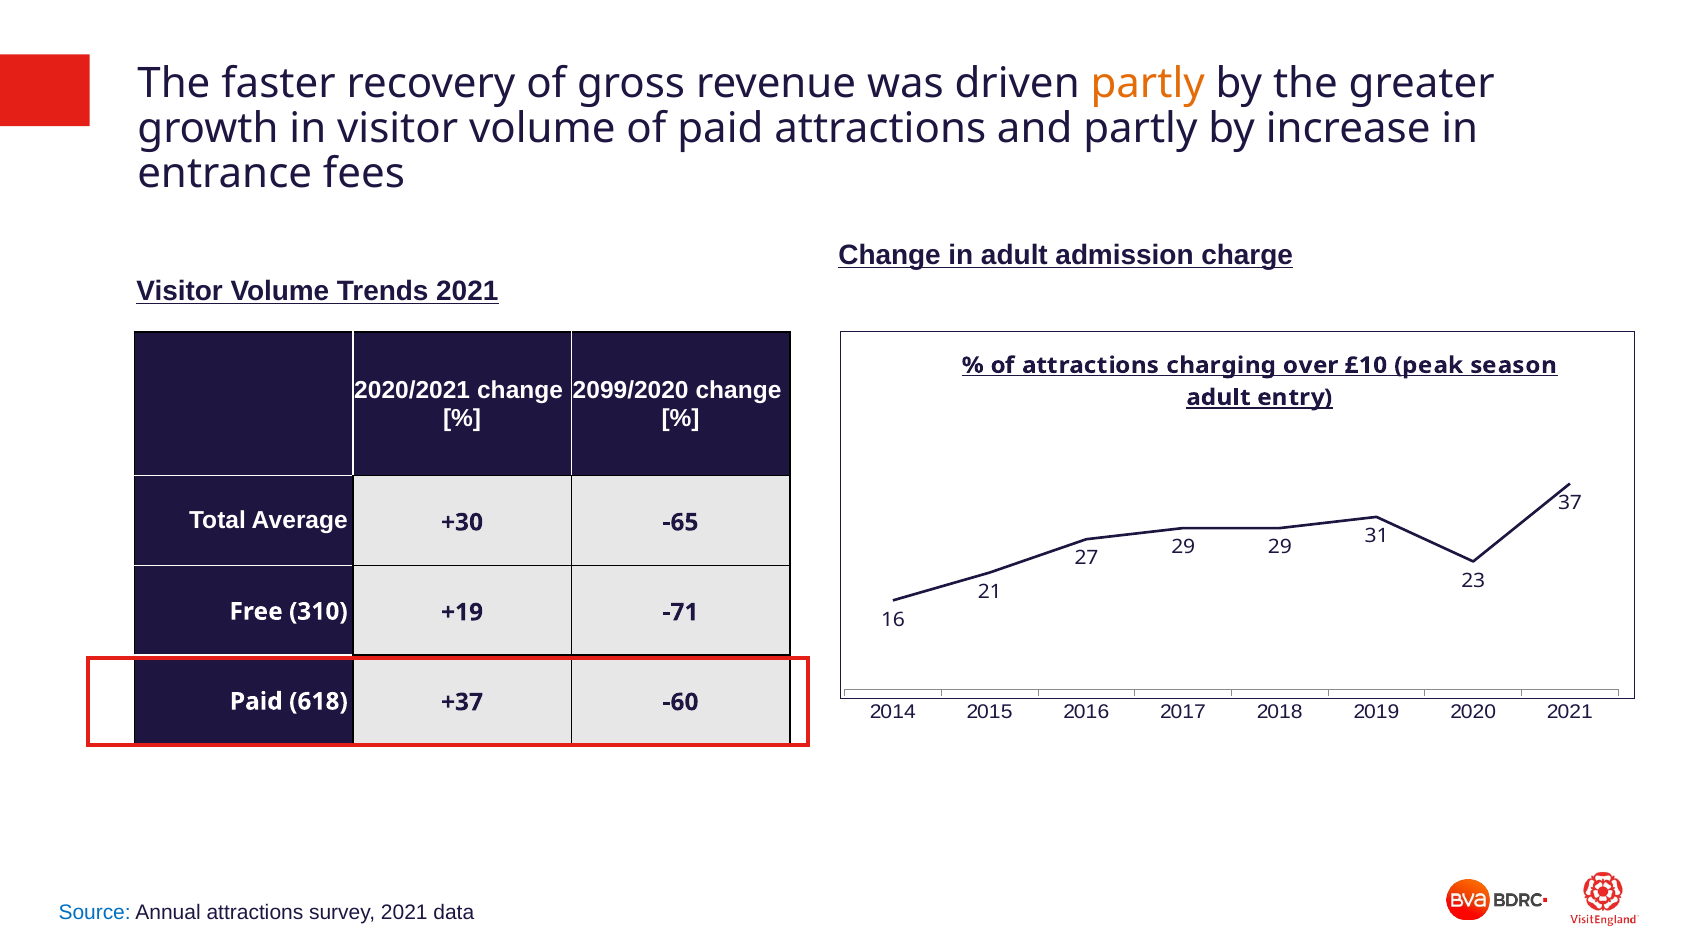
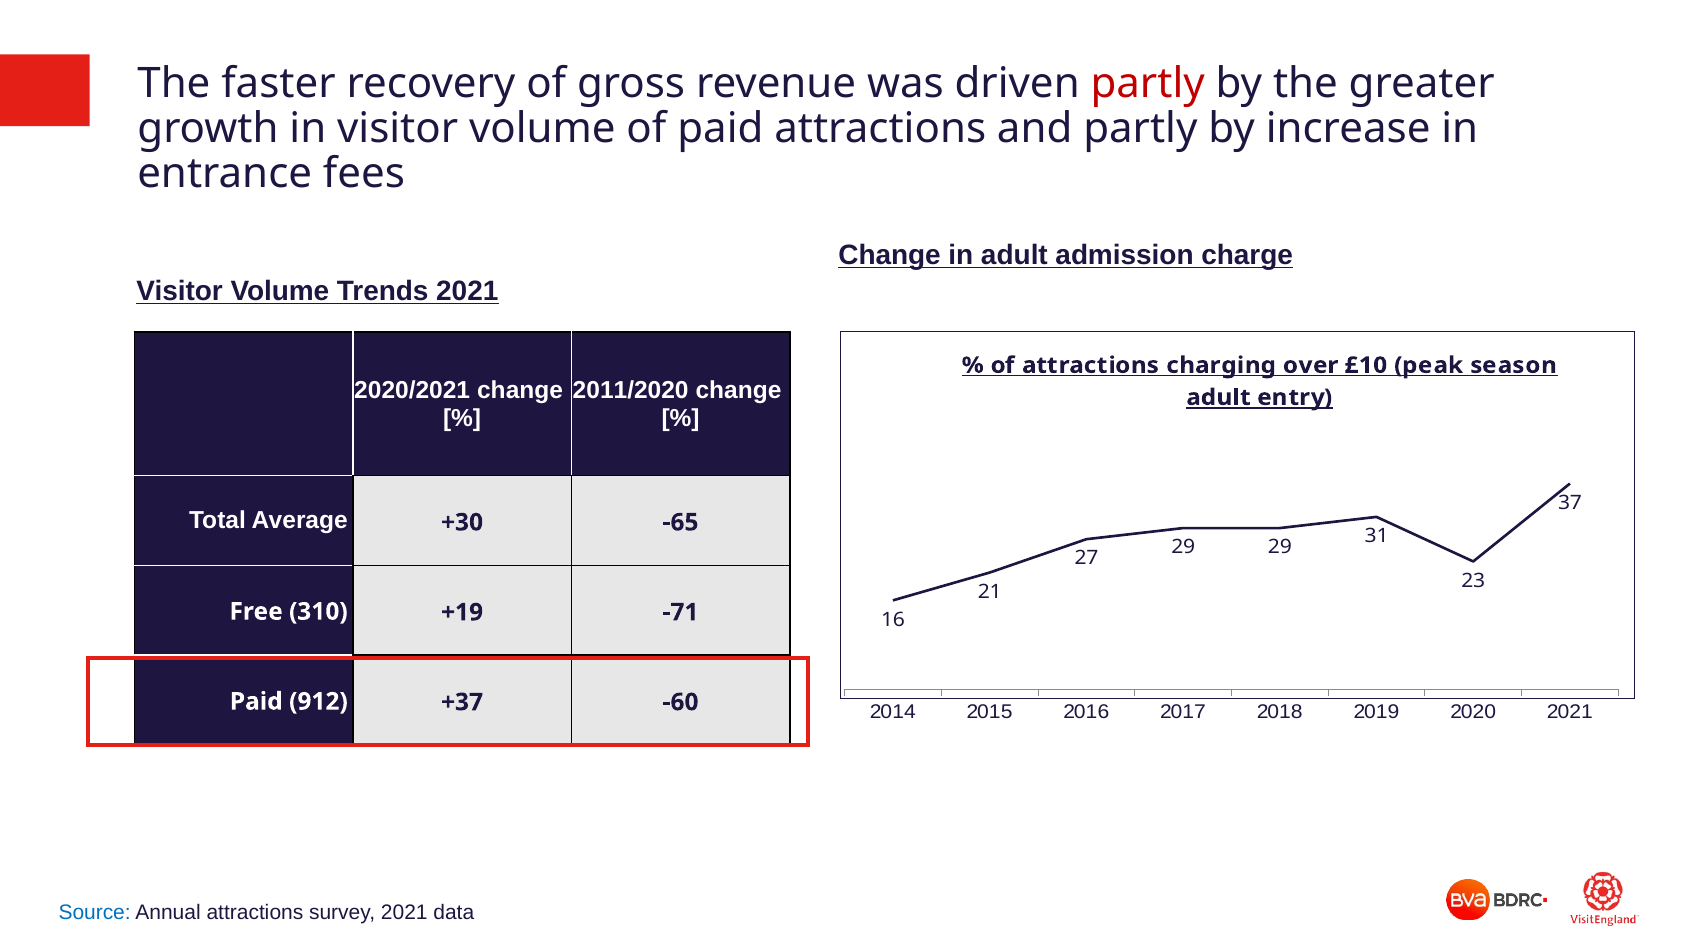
partly colour: orange -> red (1148, 83)
2099/2020: 2099/2020 -> 2011/2020 (631, 391)
618: 618 -> 912 (318, 701)
